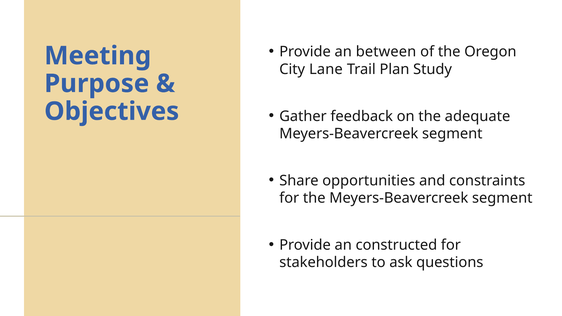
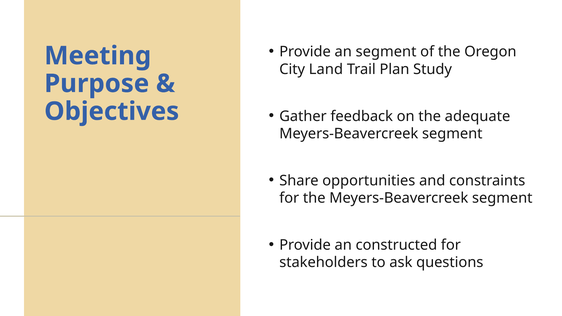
an between: between -> segment (386, 52)
Lane: Lane -> Land (326, 69)
